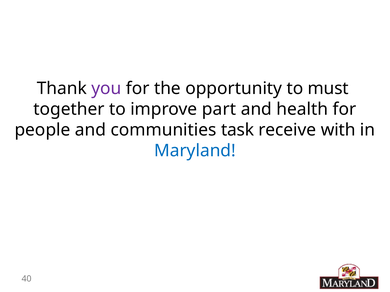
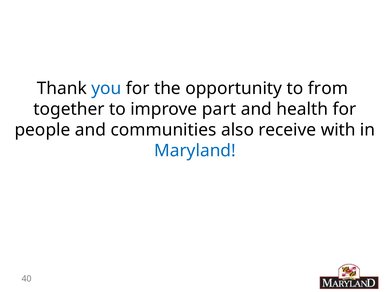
you colour: purple -> blue (106, 88)
must: must -> from (328, 88)
task: task -> also (238, 130)
